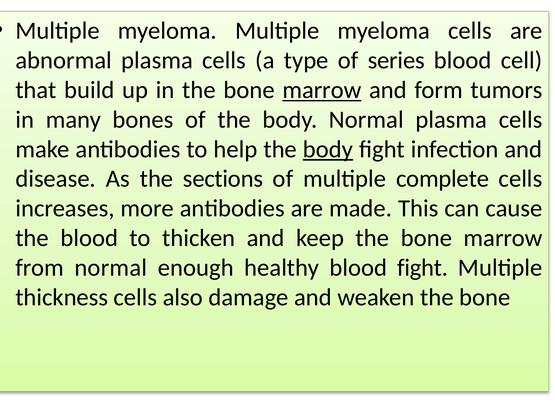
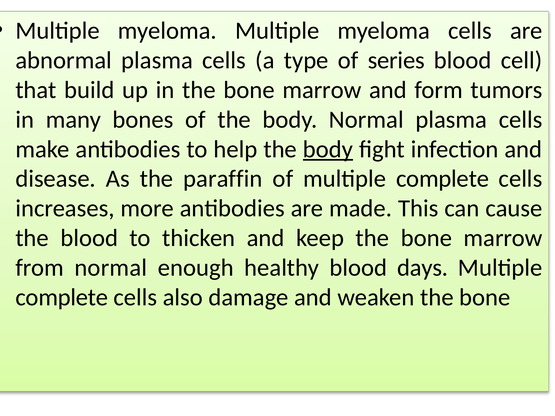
marrow underline: present -> none (322, 90)
sections: sections -> paraffin (223, 179)
blood fight: fight -> days (423, 268)
thickness: thickness -> complete (62, 297)
